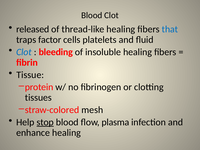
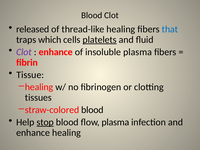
factor: factor -> which (50, 40)
platelets underline: none -> present (100, 40)
Clot colour: blue -> purple (24, 52)
bleeding: bleeding -> enhance (56, 52)
insoluble healing: healing -> plasma (138, 52)
protein: protein -> healing (39, 87)
straw-colored mesh: mesh -> blood (92, 110)
